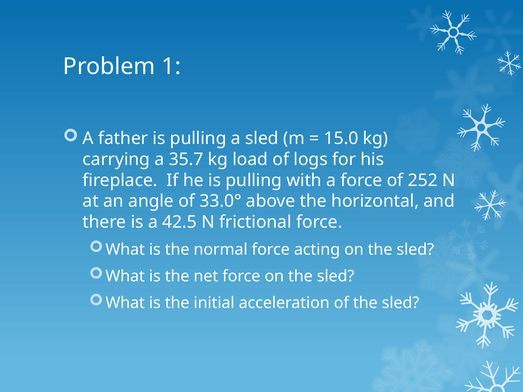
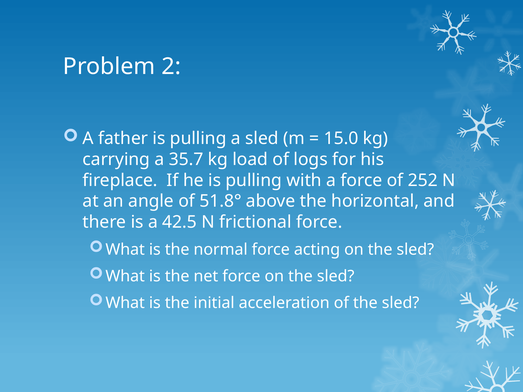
1: 1 -> 2 (171, 67)
33.0°: 33.0° -> 51.8° (220, 201)
